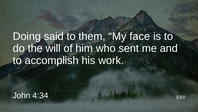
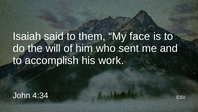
Doing: Doing -> Isaiah (27, 36)
